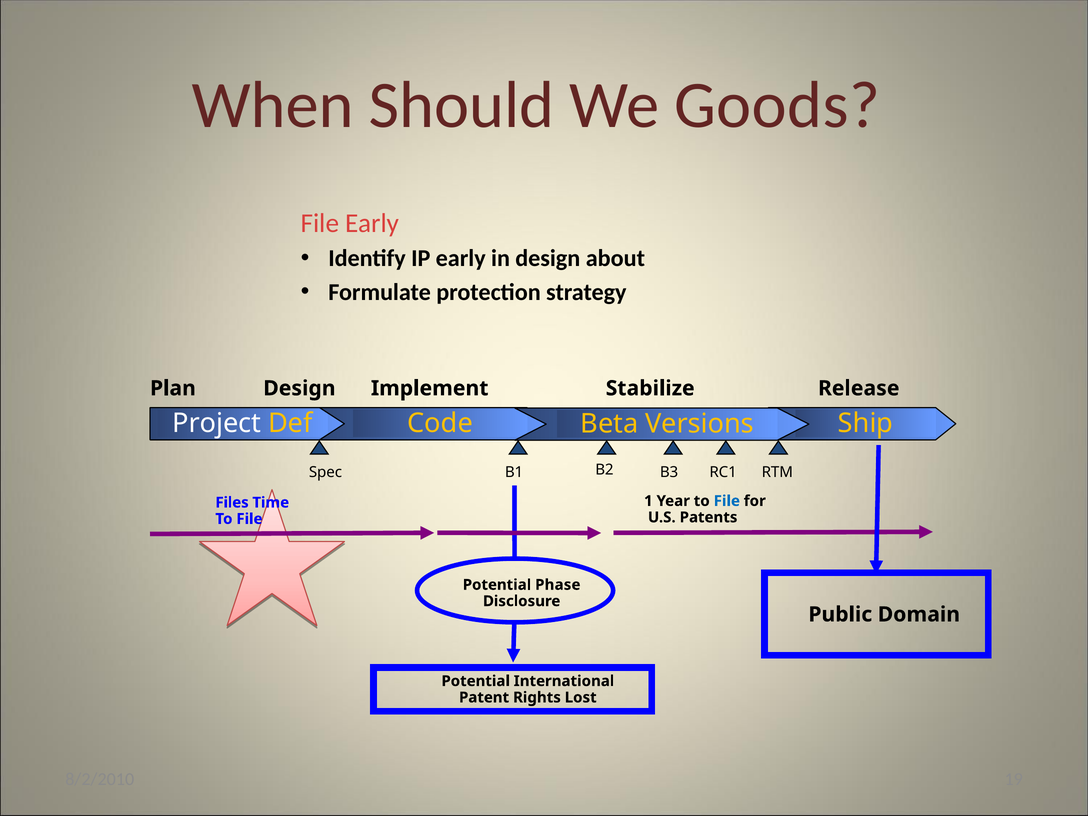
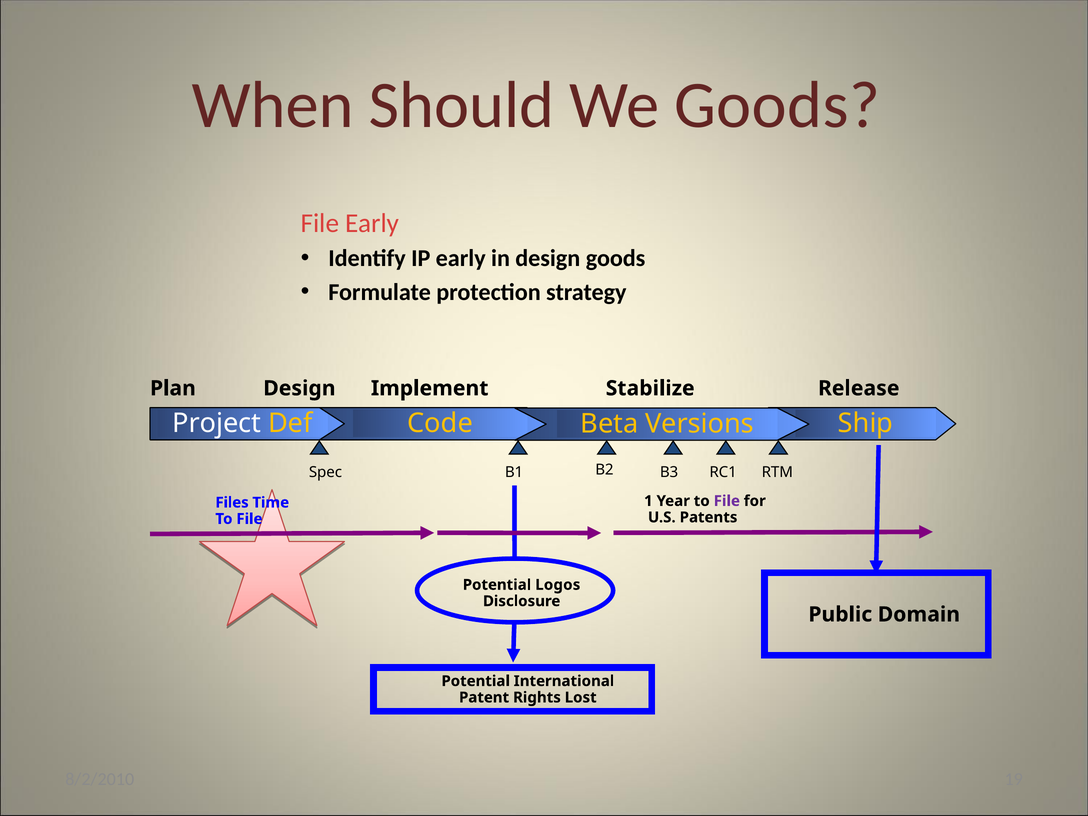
design about: about -> goods (615, 259)
File colour: blue -> purple (727, 501)
Phase: Phase -> Logos (558, 585)
